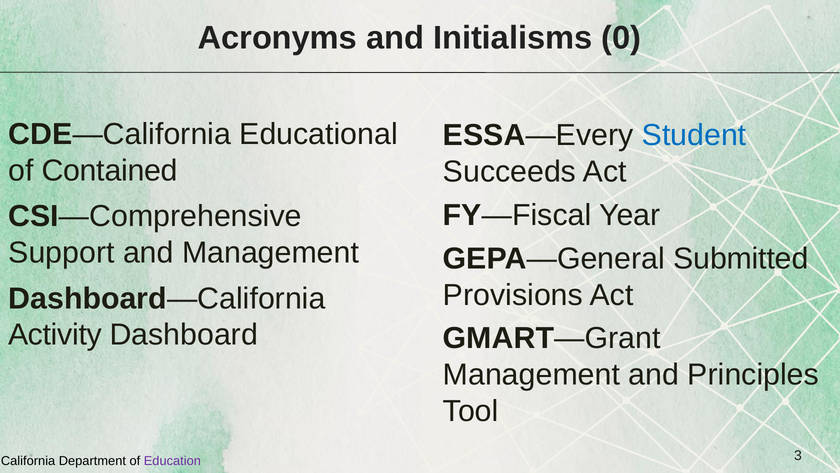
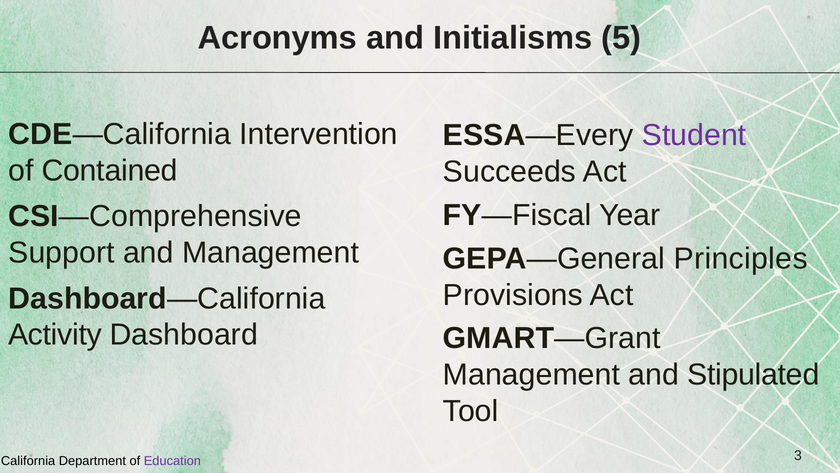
0: 0 -> 5 (621, 38)
Educational: Educational -> Intervention (319, 134)
Student colour: blue -> purple (694, 135)
Submitted: Submitted -> Principles (741, 258)
Principles: Principles -> Stipulated (753, 374)
